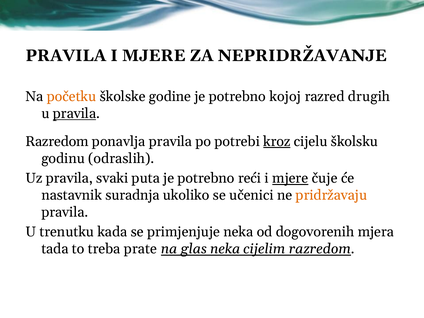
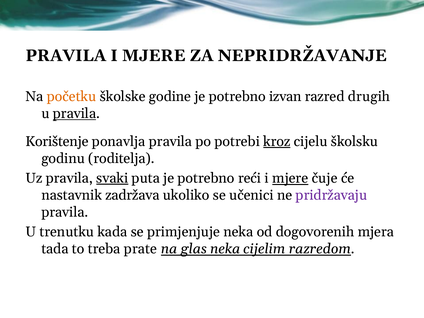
kojoj: kojoj -> izvan (285, 96)
Razredom: Razredom -> Korištenje (57, 141)
odraslih: odraslih -> roditelja (121, 158)
svaki underline: none -> present (112, 178)
suradnja: suradnja -> zadržava (132, 195)
pridržavaju colour: orange -> purple (331, 195)
